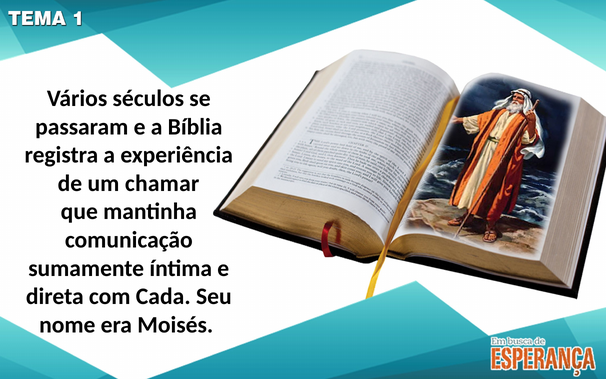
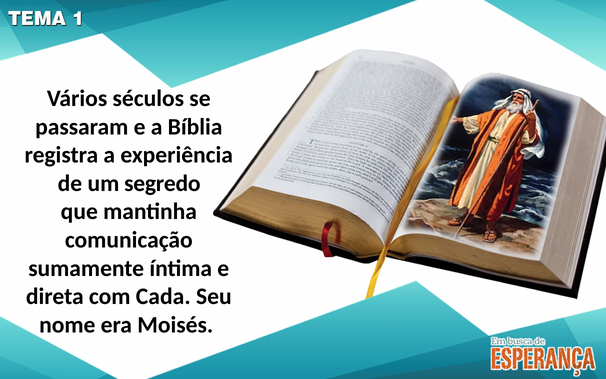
chamar: chamar -> segredo (162, 183)
